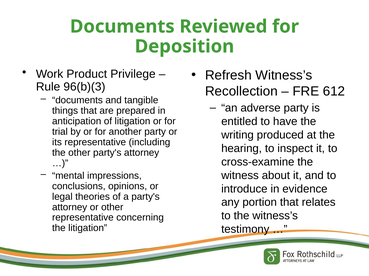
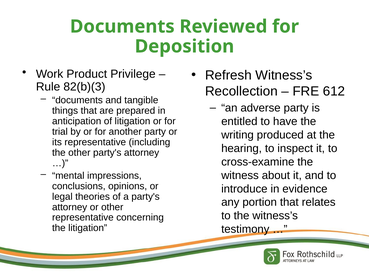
96(b)(3: 96(b)(3 -> 82(b)(3 (84, 87)
